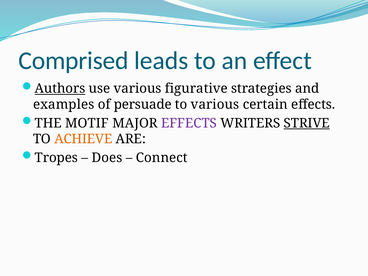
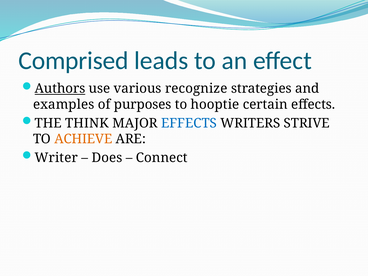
figurative: figurative -> recognize (196, 89)
persuade: persuade -> purposes (143, 105)
to various: various -> hooptie (215, 105)
MOTIF: MOTIF -> THINK (87, 123)
EFFECTS colour: purple -> blue (189, 123)
STRIVE underline: present -> none (307, 123)
Tropes: Tropes -> Writer (56, 158)
